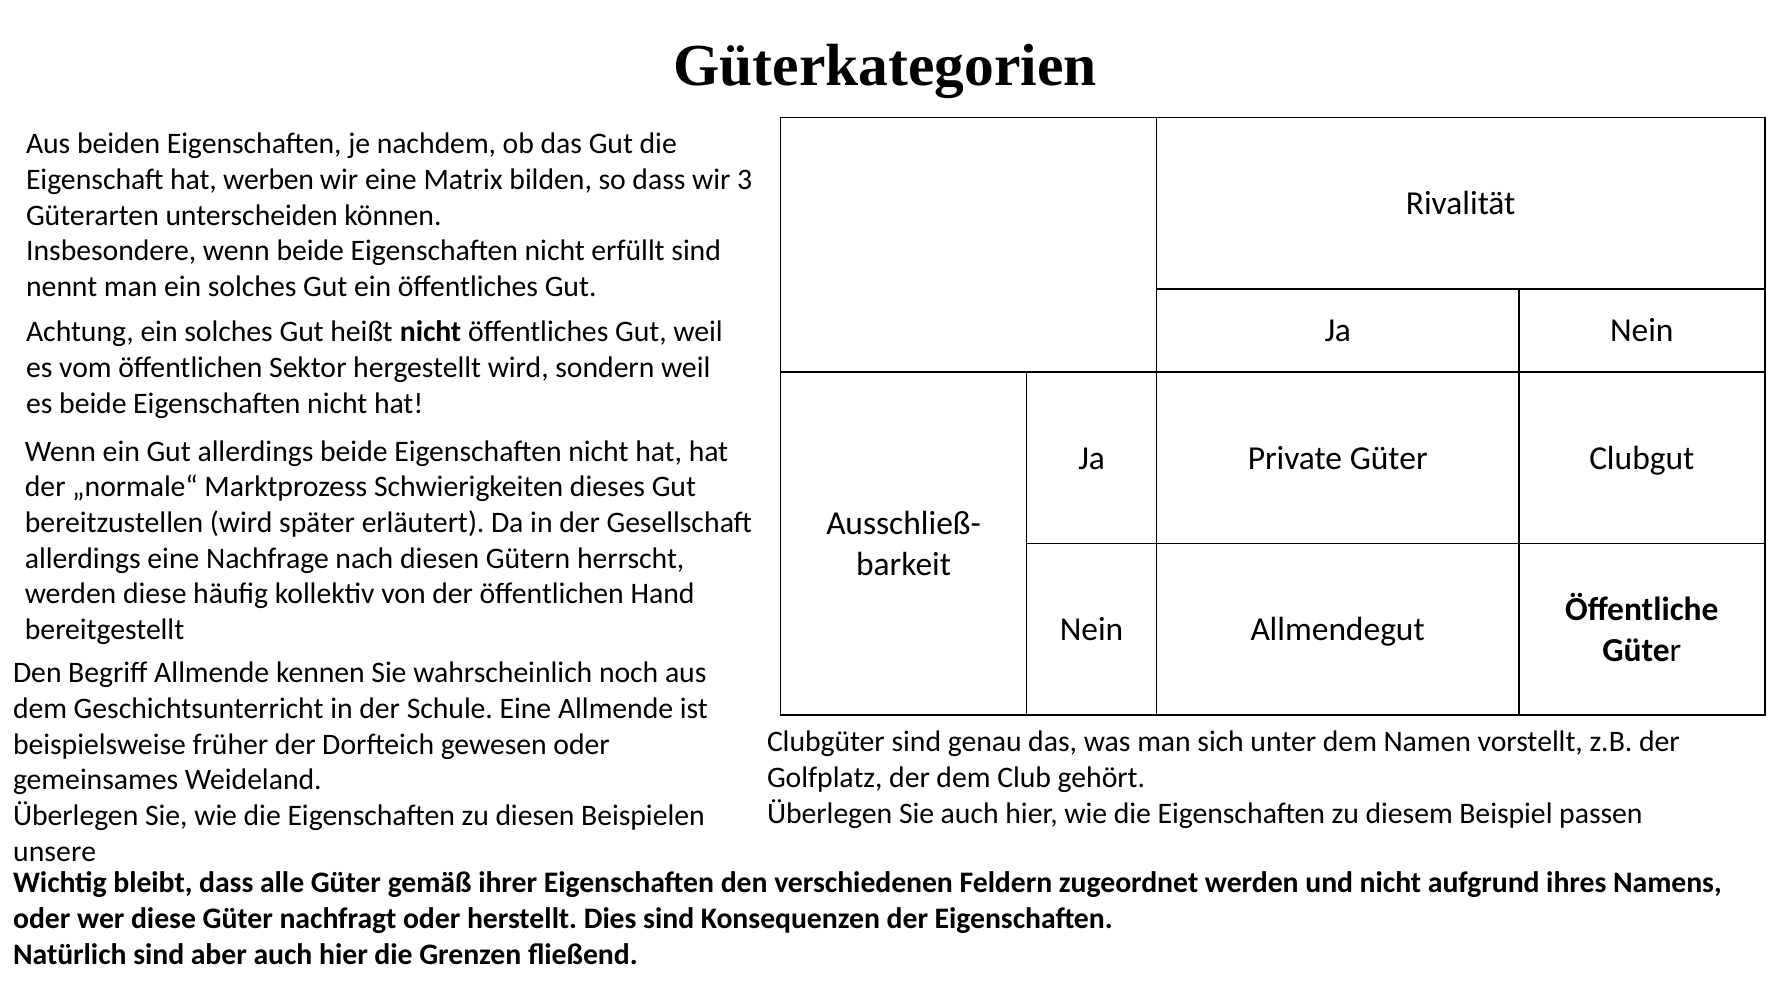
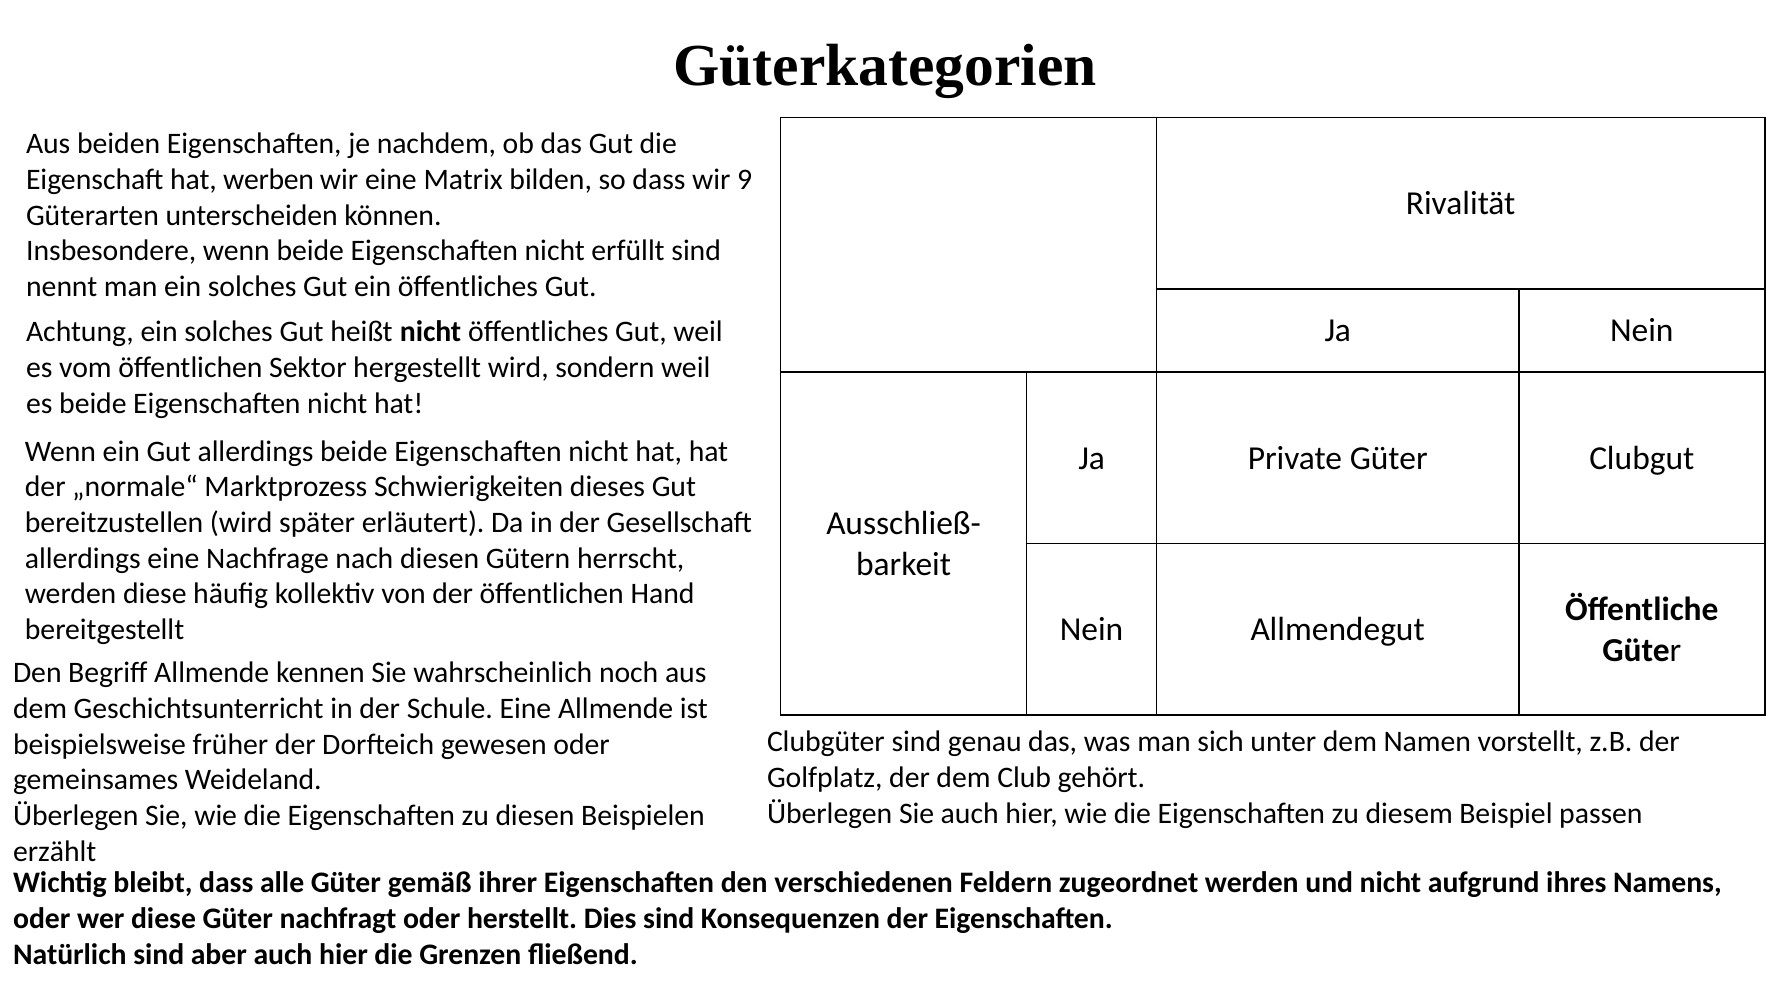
3: 3 -> 9 (745, 180)
unsere: unsere -> erzählt (55, 851)
